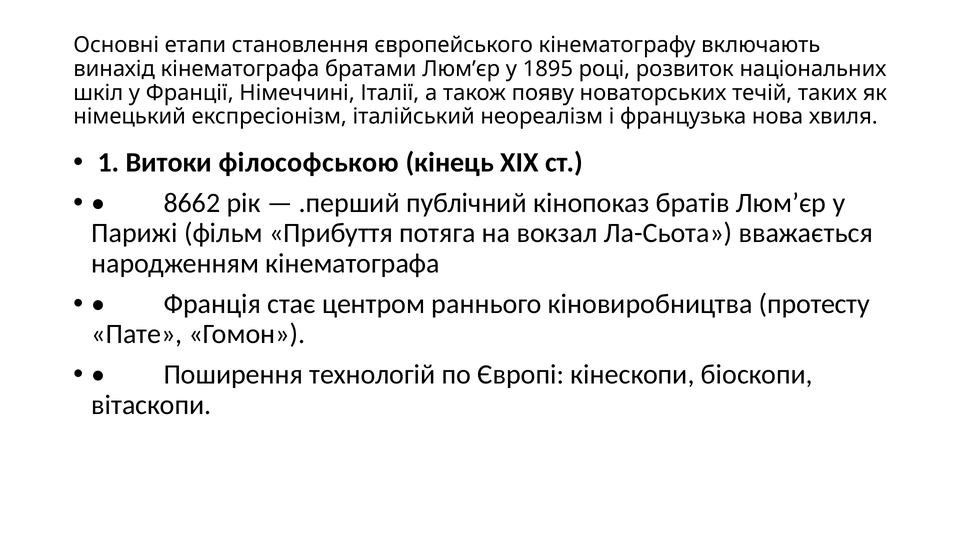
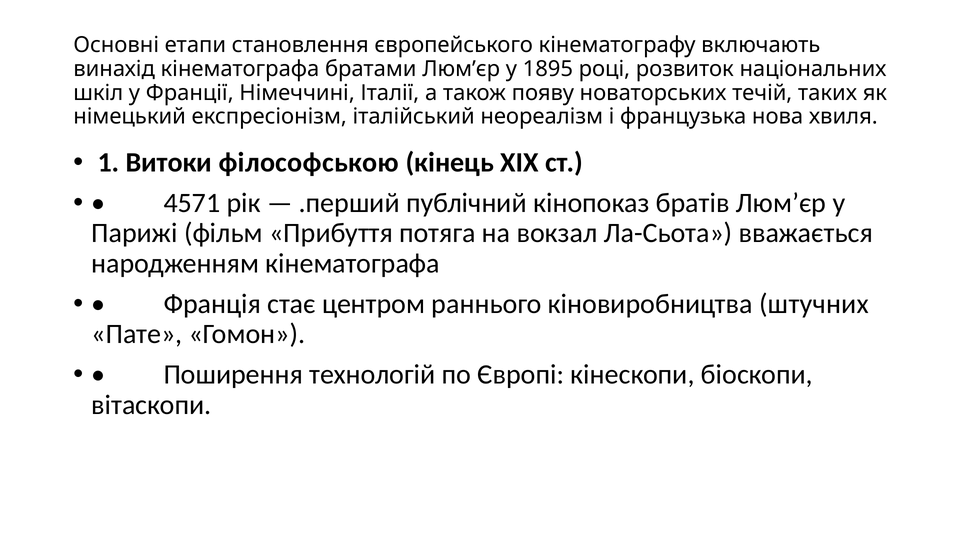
8662: 8662 -> 4571 (192, 203)
протесту: протесту -> штучних (814, 304)
